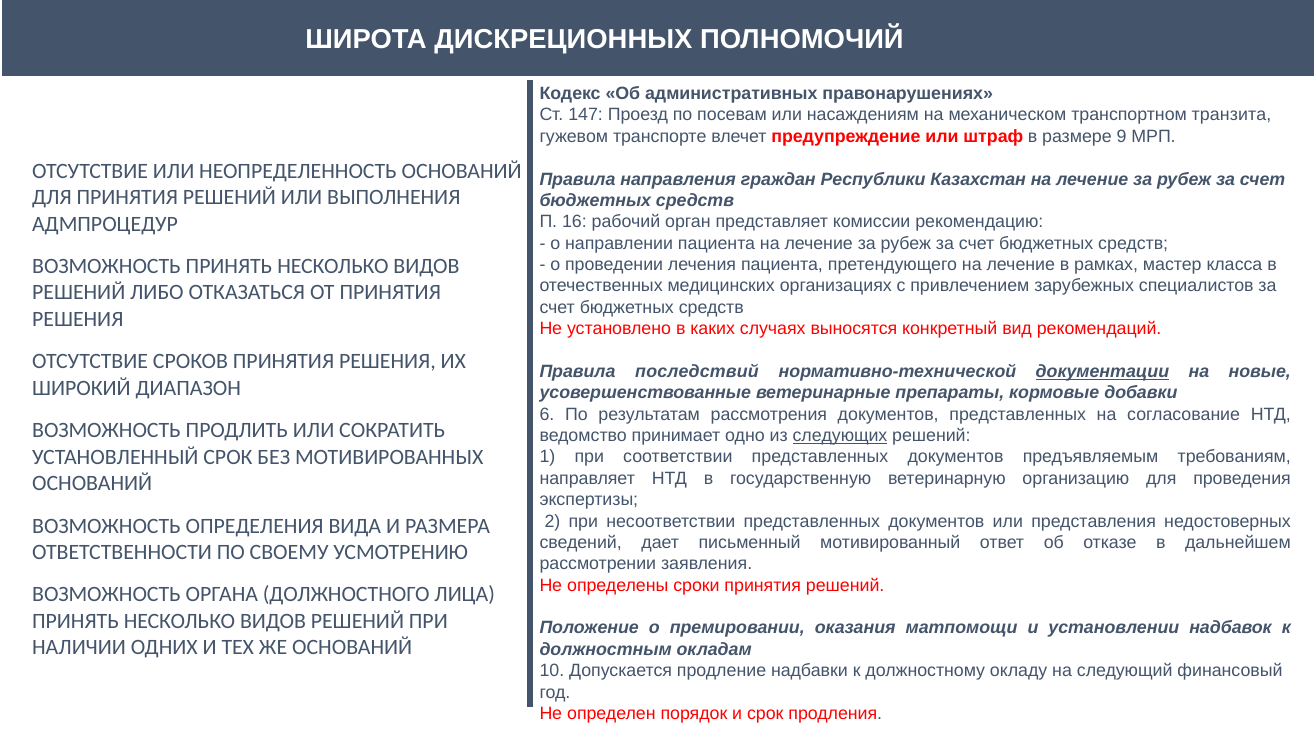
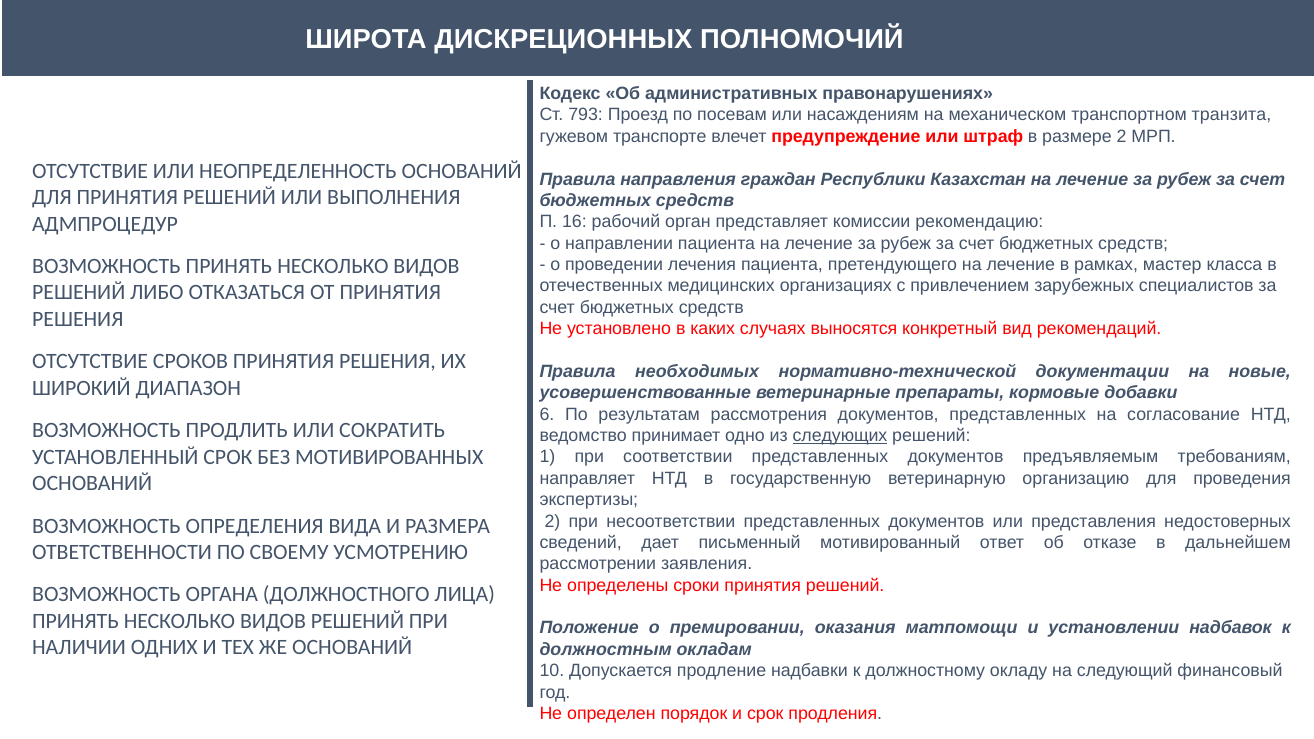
147: 147 -> 793 (586, 115)
размере 9: 9 -> 2 (1122, 136)
последствий: последствий -> необходимых (697, 372)
документации underline: present -> none (1102, 372)
